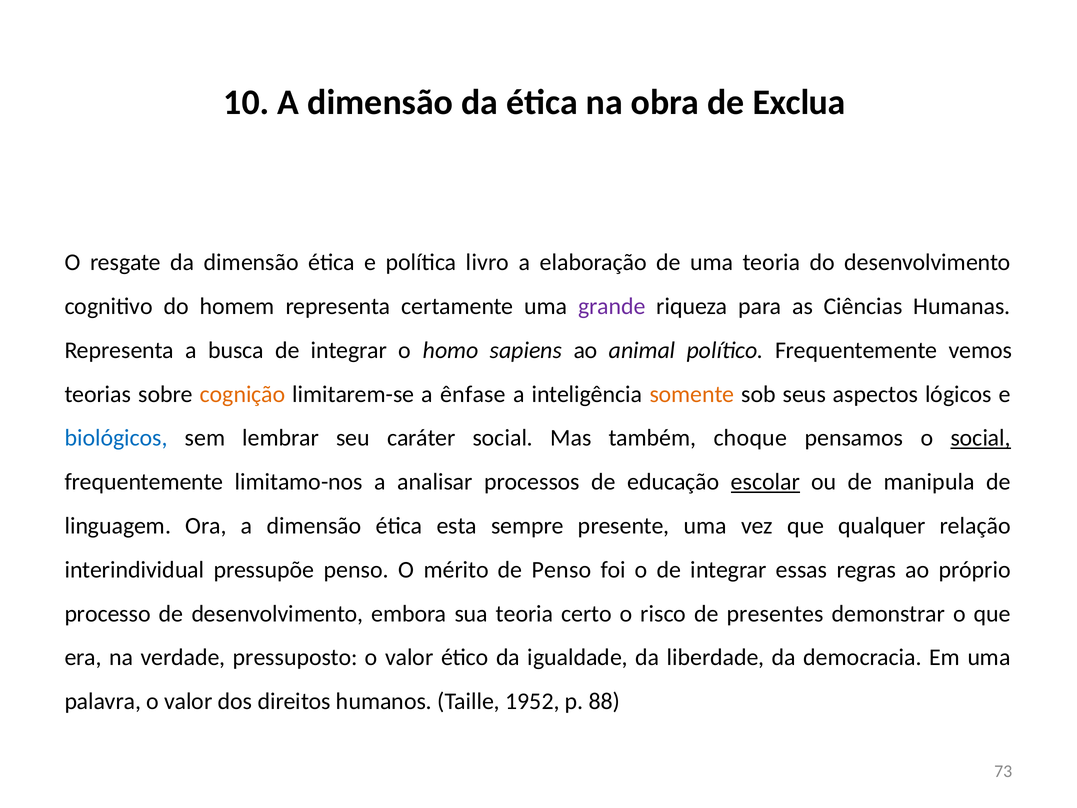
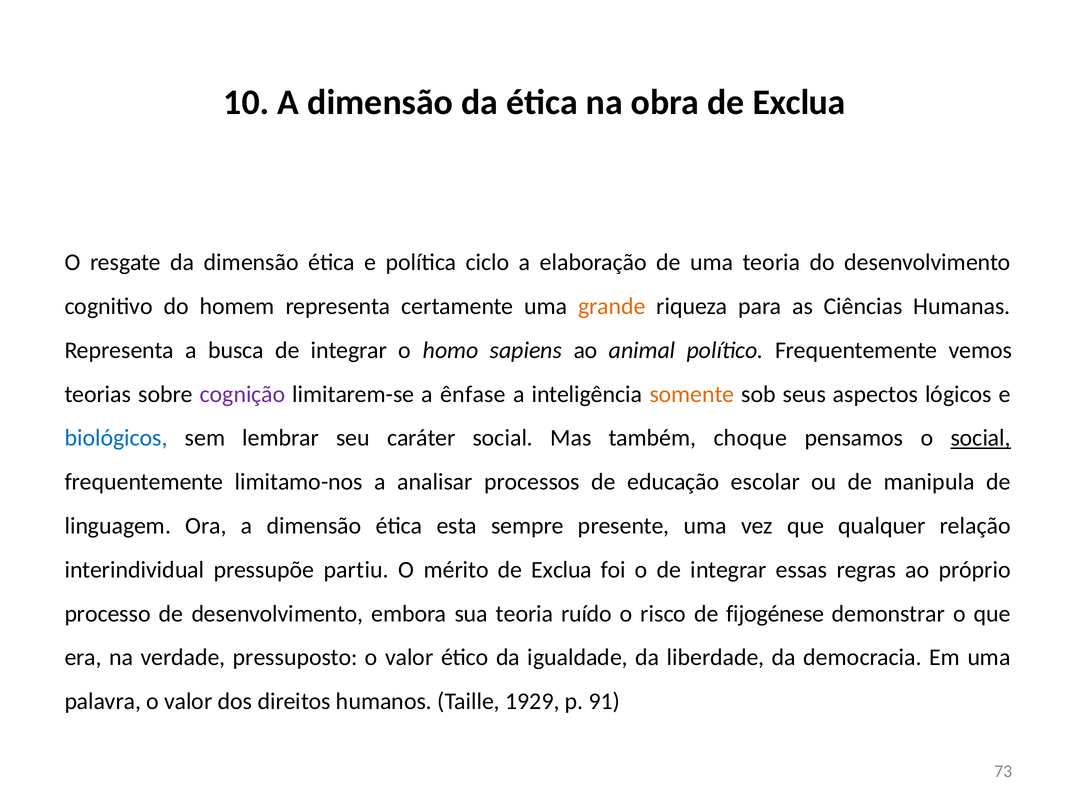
livro: livro -> ciclo (488, 262)
grande colour: purple -> orange (612, 306)
cognição colour: orange -> purple (243, 394)
escolar underline: present -> none (765, 482)
pressupõe penso: penso -> partiu (356, 570)
mérito de Penso: Penso -> Exclua (562, 570)
certo: certo -> ruído (587, 613)
presentes: presentes -> fijogénese (775, 613)
1952: 1952 -> 1929 (532, 701)
88: 88 -> 91 (604, 701)
